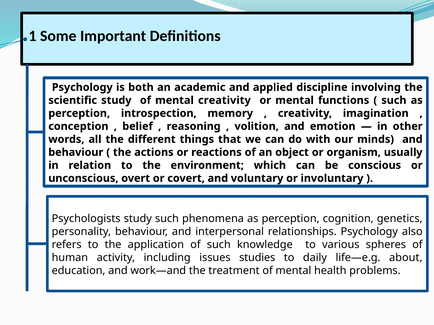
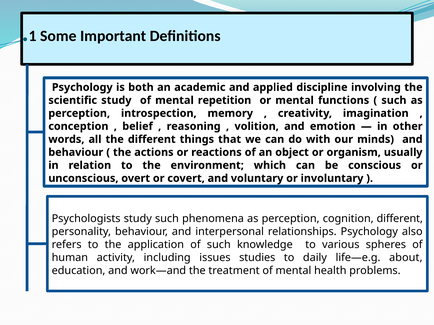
mental creativity: creativity -> repetition (225, 100)
cognition genetics: genetics -> different (400, 219)
